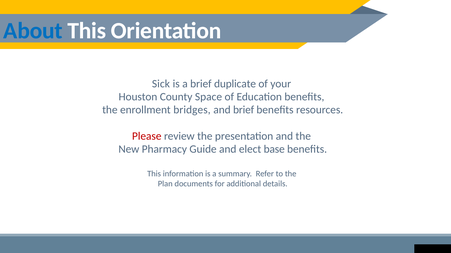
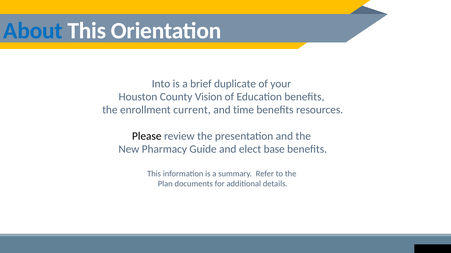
Sick: Sick -> Into (161, 84)
Space: Space -> Vision (209, 97)
bridges: bridges -> current (192, 110)
and brief: brief -> time (244, 110)
Please colour: red -> black (147, 136)
